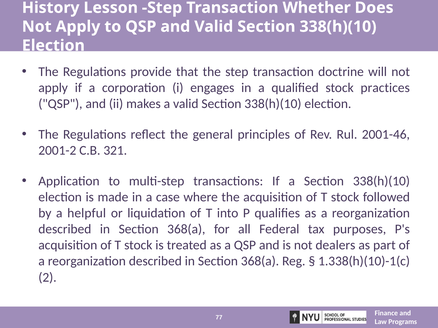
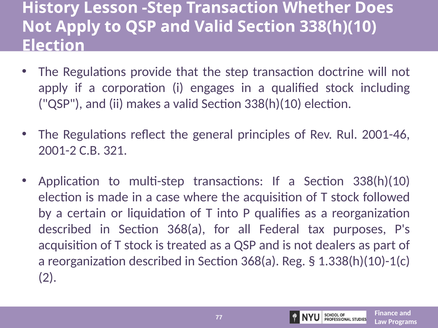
practices: practices -> including (385, 88)
helpful: helpful -> certain (87, 213)
